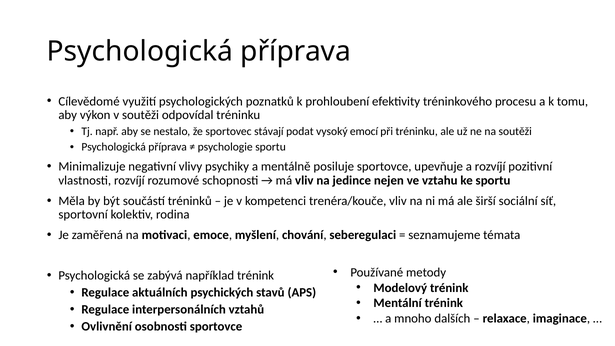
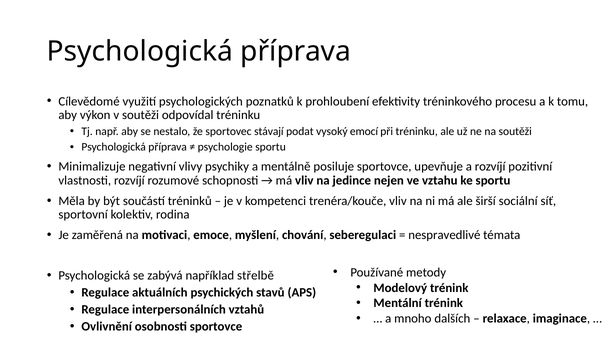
seznamujeme: seznamujeme -> nespravedlivé (444, 235)
například trénink: trénink -> střelbě (255, 275)
